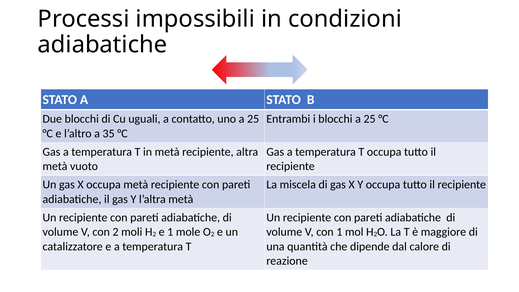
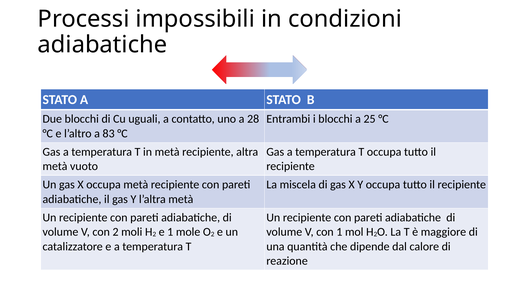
uno a 25: 25 -> 28 (253, 119)
35: 35 -> 83 (109, 133)
